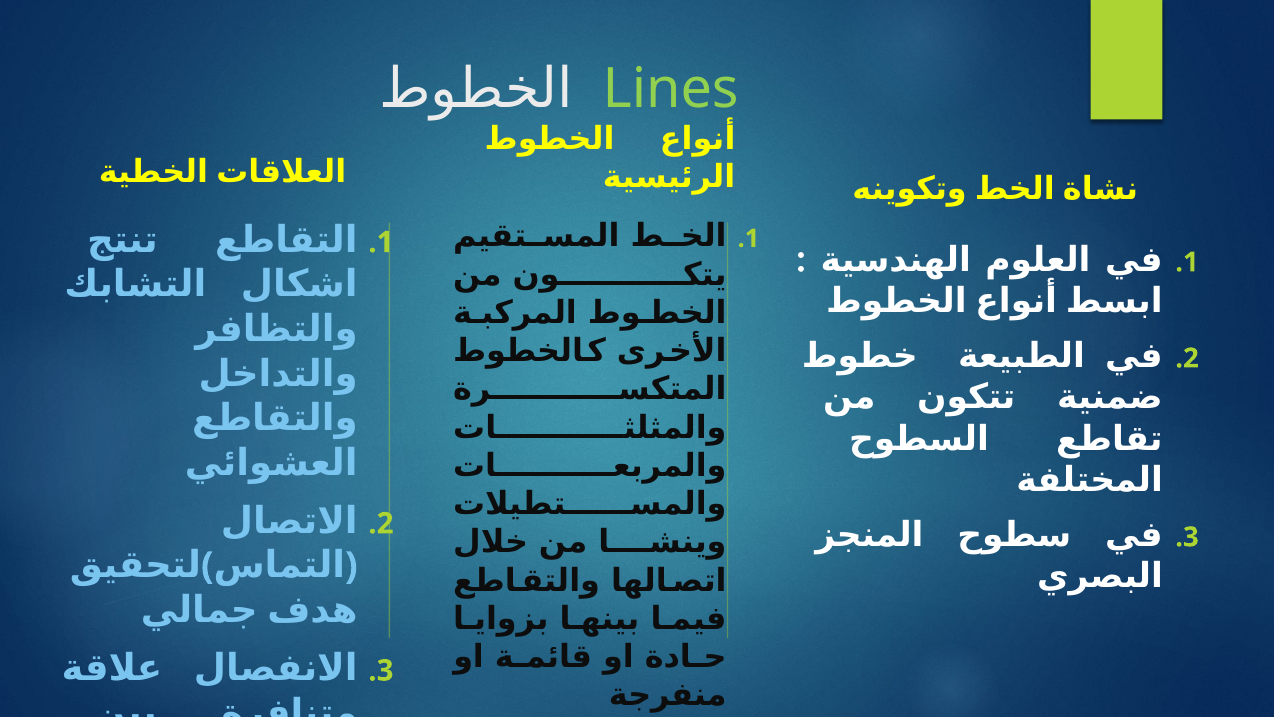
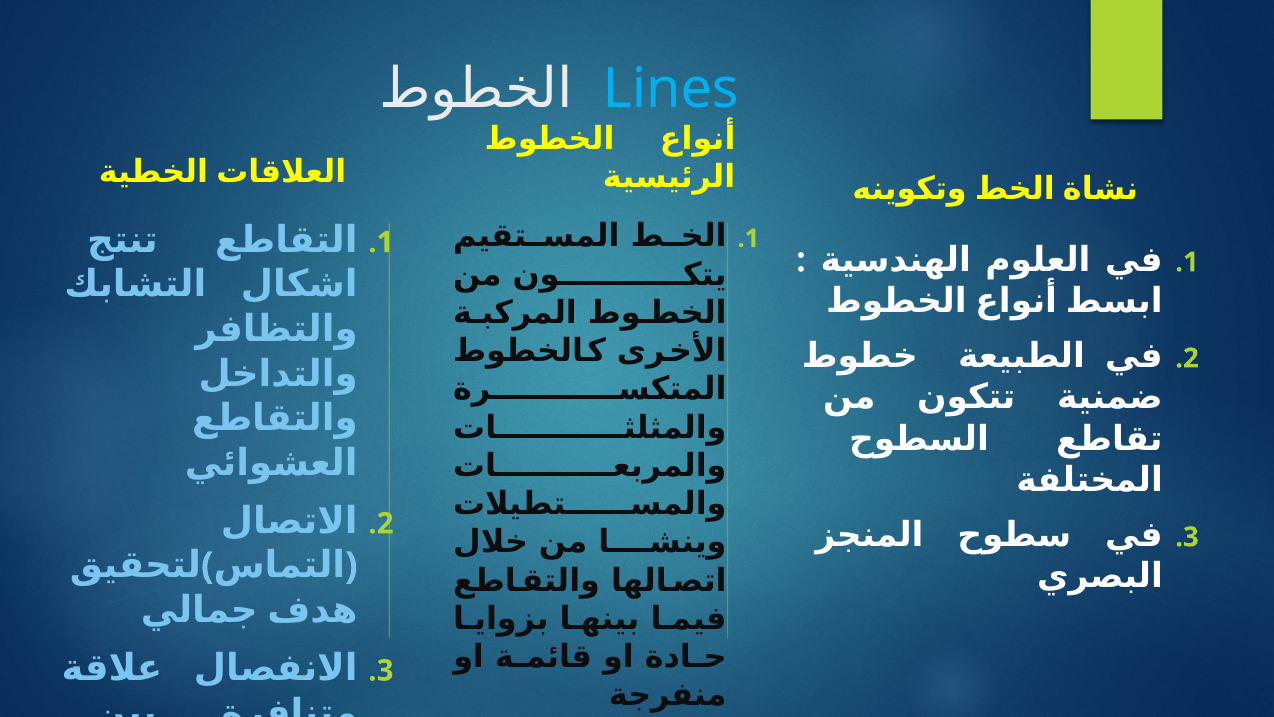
Lines colour: light green -> light blue (671, 89)
